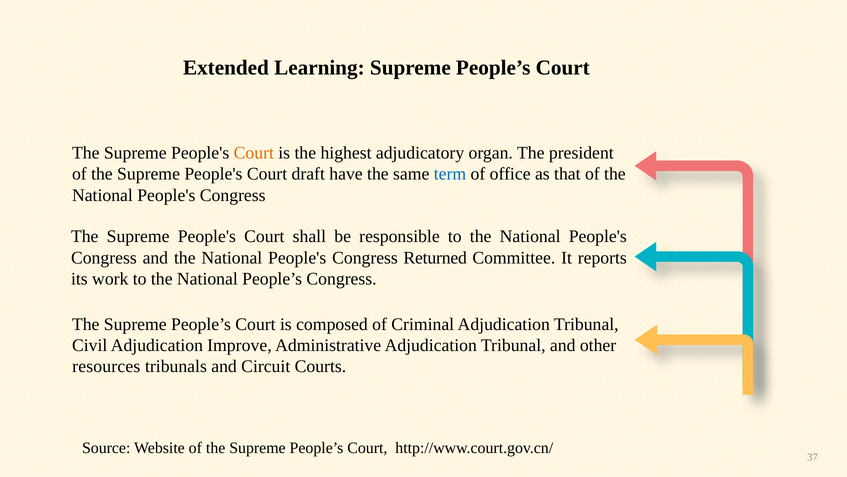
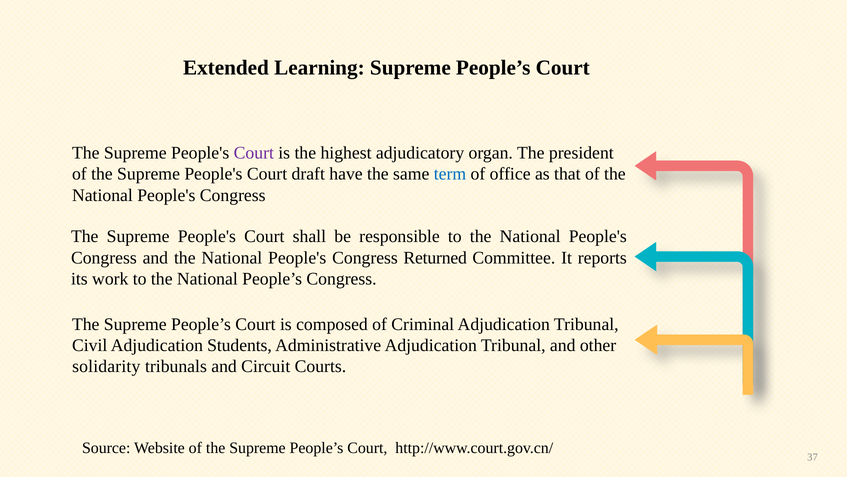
Court colour: orange -> purple (254, 153)
Improve: Improve -> Students (239, 345)
resources: resources -> solidarity (106, 366)
